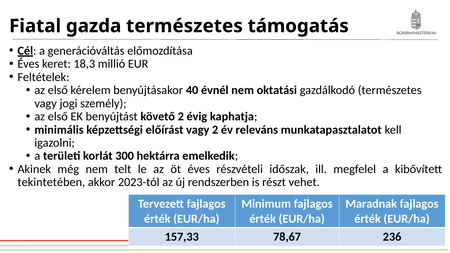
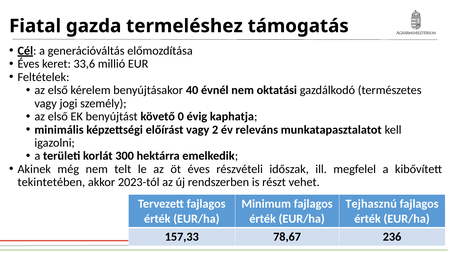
gazda természetes: természetes -> termeléshez (184, 26)
18,3: 18,3 -> 33,6 (84, 64)
követő 2: 2 -> 0 (181, 117)
Maradnak: Maradnak -> Tejhasznú (371, 204)
